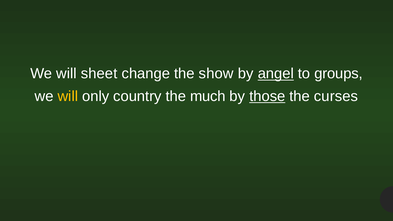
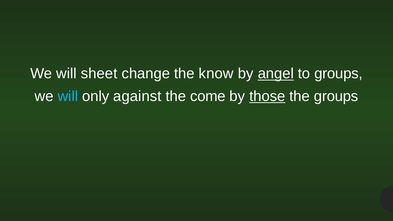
show: show -> know (216, 74)
will colour: yellow -> light blue (68, 96)
country: country -> against (137, 96)
much: much -> come (208, 96)
the curses: curses -> groups (336, 96)
